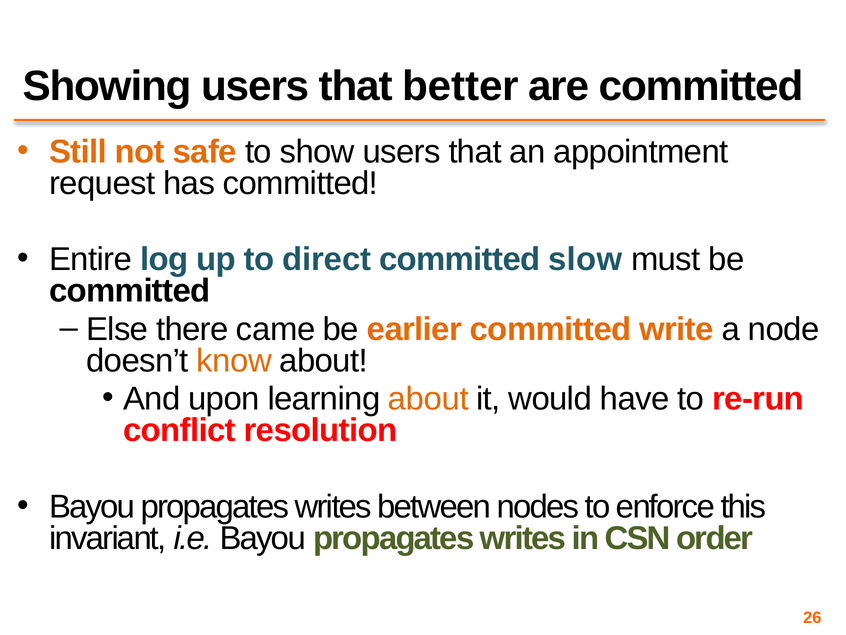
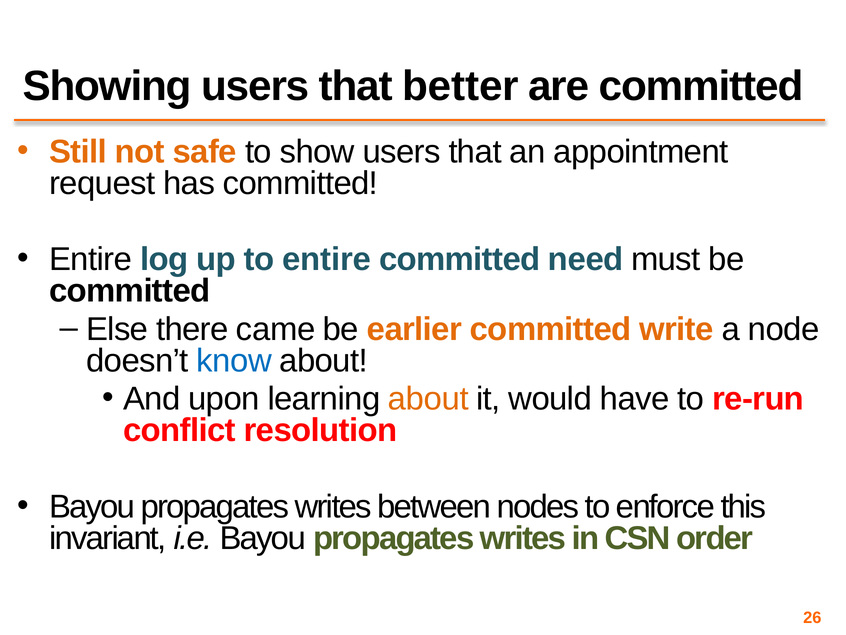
to direct: direct -> entire (327, 259)
slow: slow -> need (586, 259)
know colour: orange -> blue (234, 360)
